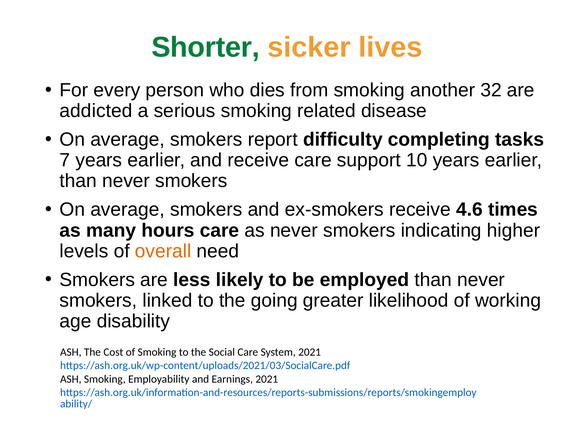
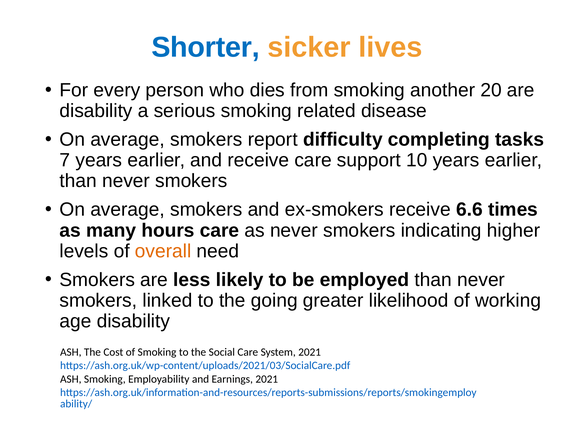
Shorter colour: green -> blue (206, 47)
32: 32 -> 20 (491, 90)
addicted: addicted -> disability (96, 111)
4.6: 4.6 -> 6.6 (469, 209)
